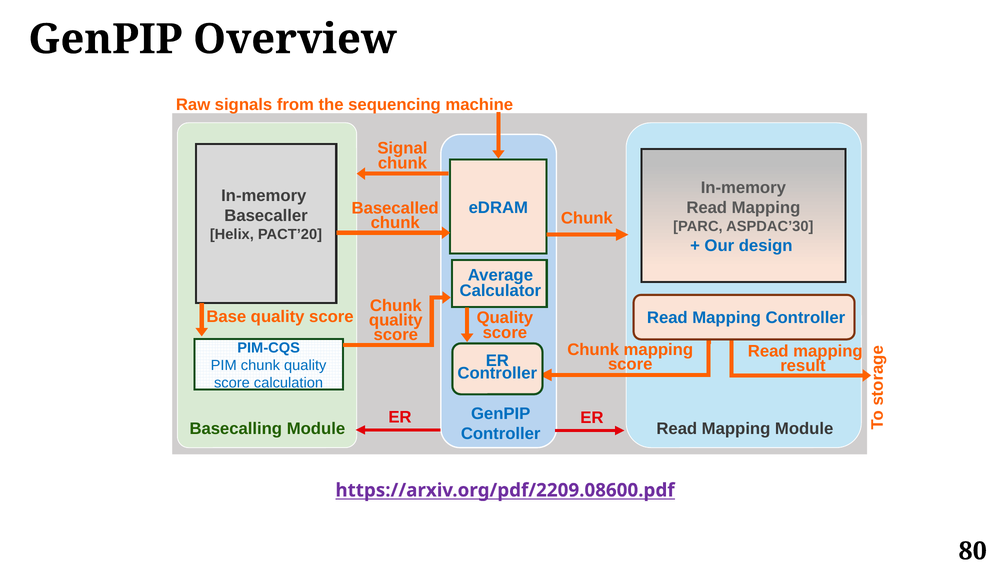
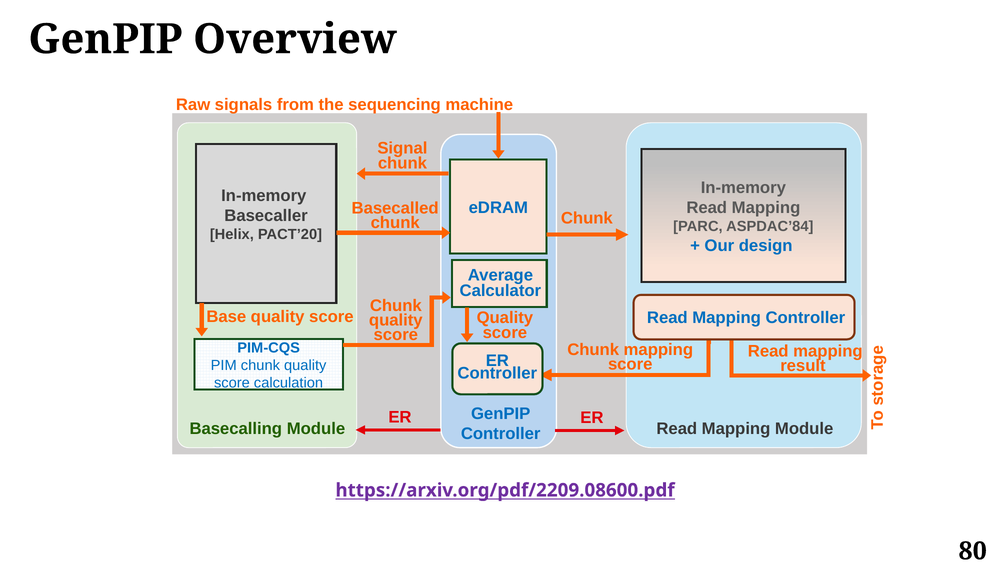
ASPDAC’30: ASPDAC’30 -> ASPDAC’84 (770, 226)
